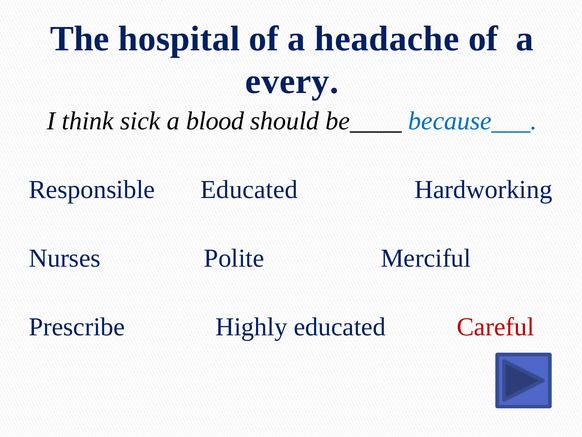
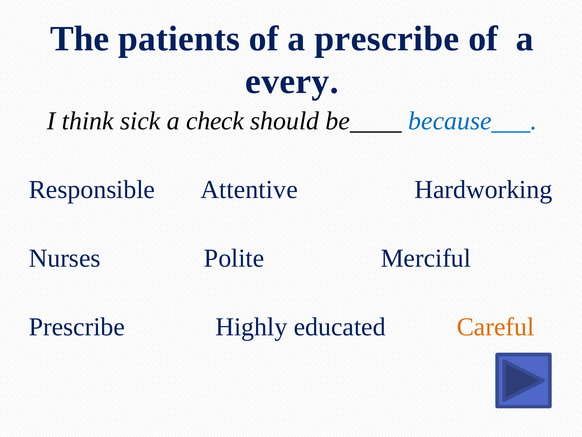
hospital: hospital -> patients (179, 39)
a headache: headache -> prescribe (387, 39)
blood: blood -> check (215, 121)
Responsible Educated: Educated -> Attentive (249, 189)
Careful colour: red -> orange (495, 326)
